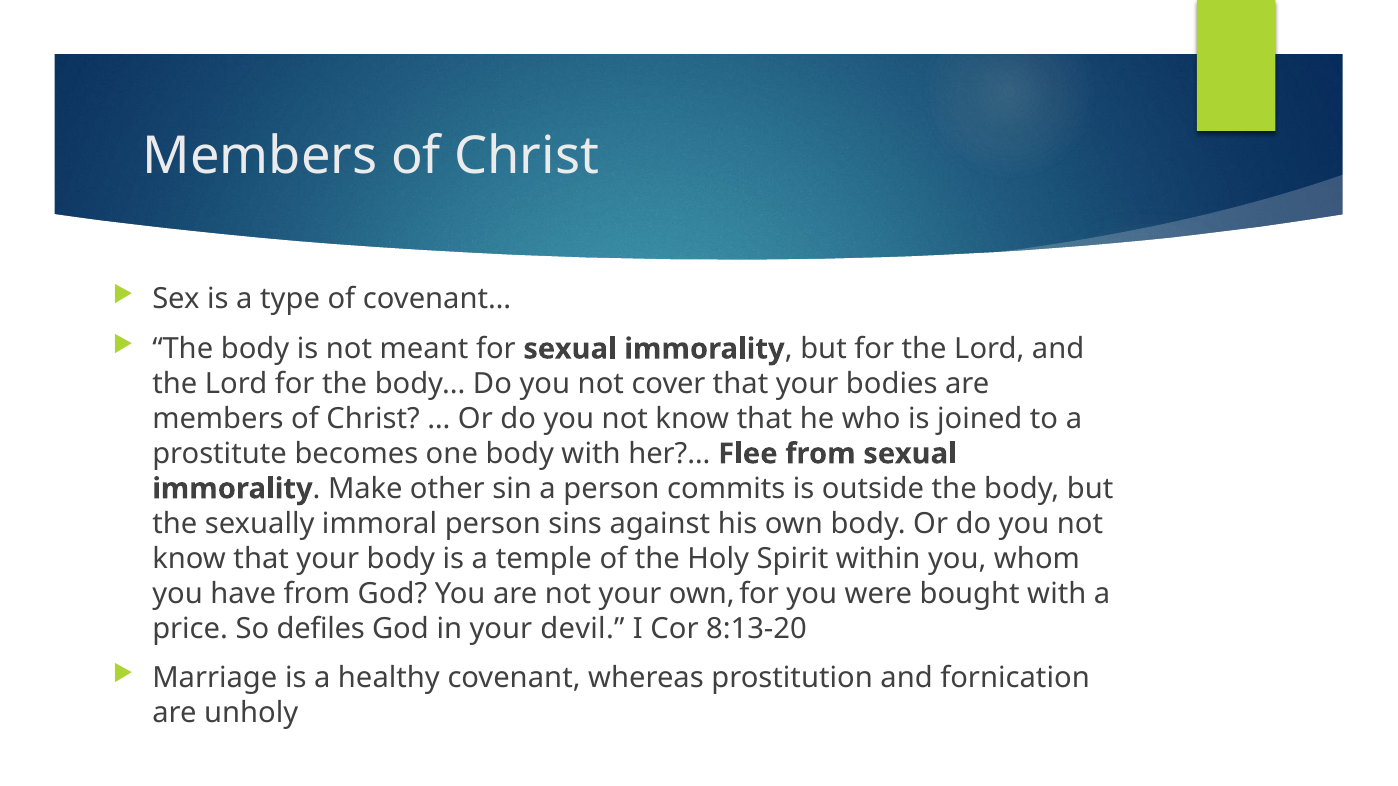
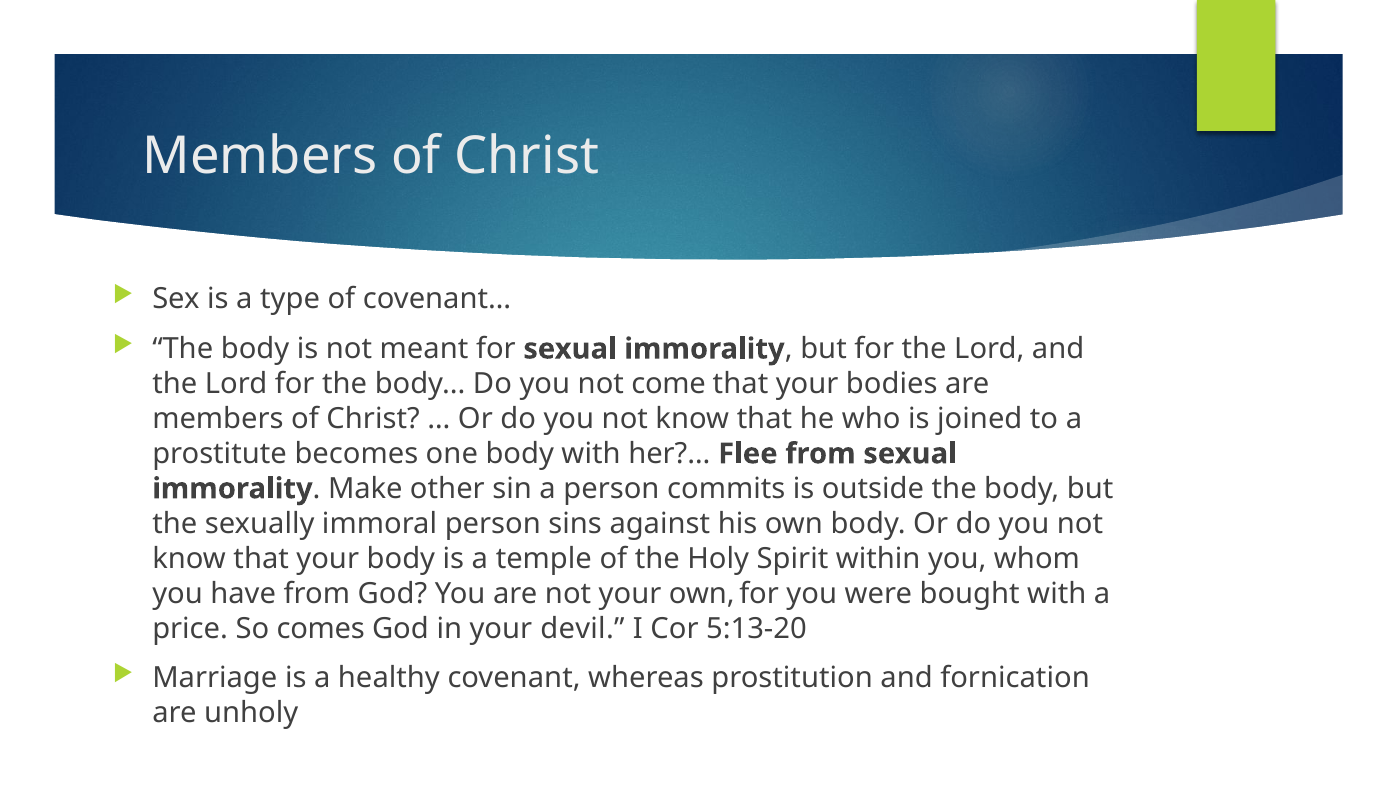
cover: cover -> come (669, 384)
defiles: defiles -> comes (321, 629)
8:13-20: 8:13-20 -> 5:13-20 (756, 629)
